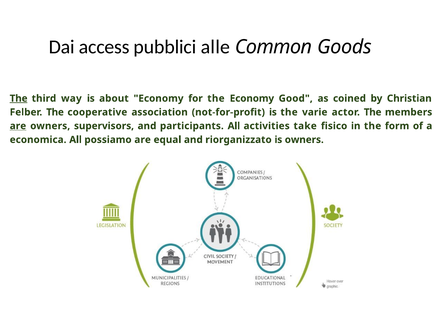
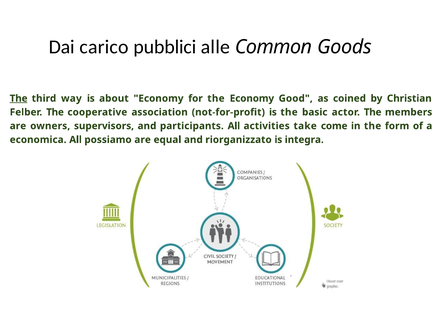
access: access -> carico (104, 47)
varie: varie -> basic (315, 112)
are underline: present -> none (18, 126)
fisico: fisico -> come (334, 126)
is owners: owners -> integra (304, 140)
